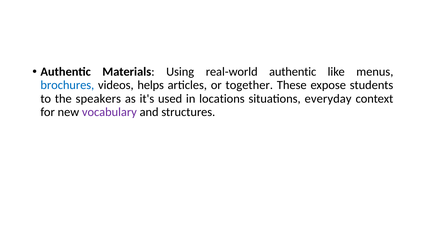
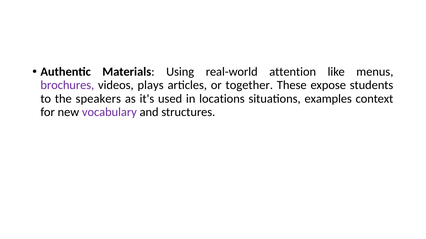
real-world authentic: authentic -> attention (293, 72)
brochures colour: blue -> purple (67, 85)
helps: helps -> plays (151, 85)
everyday: everyday -> examples (328, 99)
